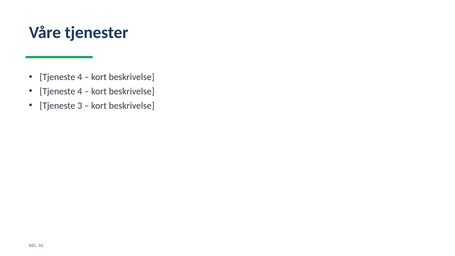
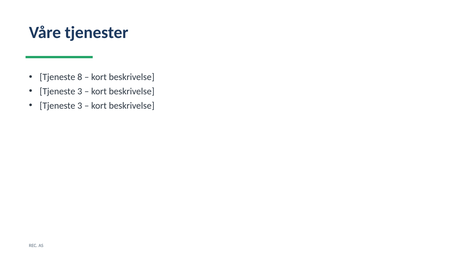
4: 4 -> 8 (80, 77)
4: 4 -> 3 (80, 91)
